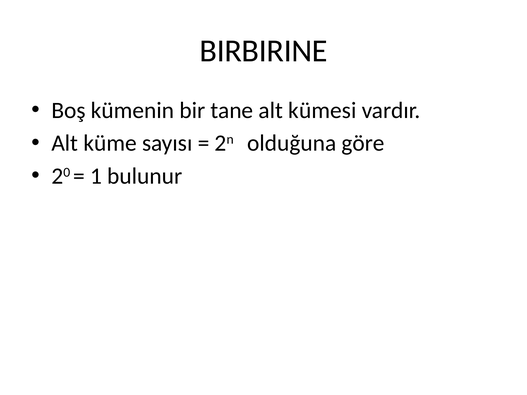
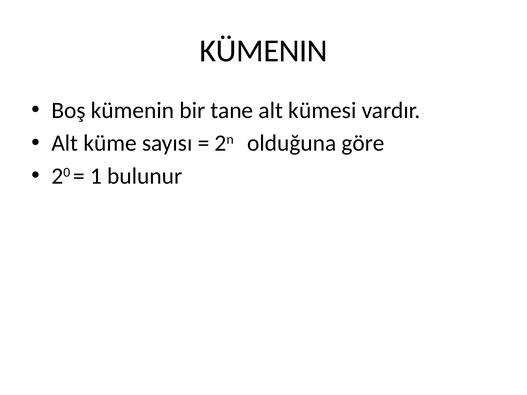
BIRBIRINE: BIRBIRINE -> KÜMENIN (264, 51)
